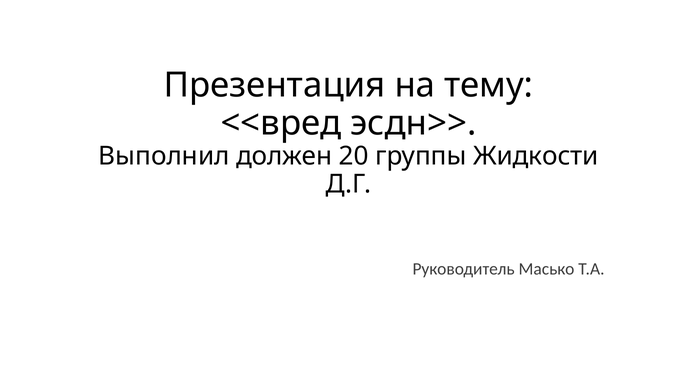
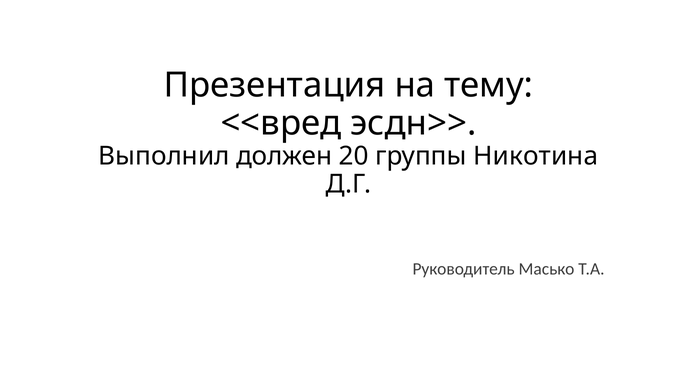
Жидкости: Жидкости -> Никотина (536, 156)
